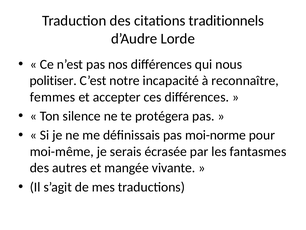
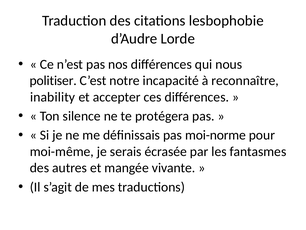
traditionnels: traditionnels -> lesbophobie (226, 21)
femmes: femmes -> inability (53, 97)
